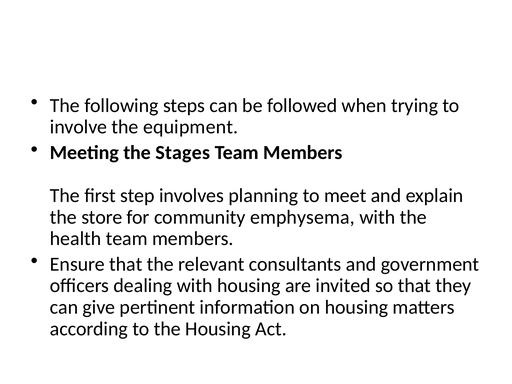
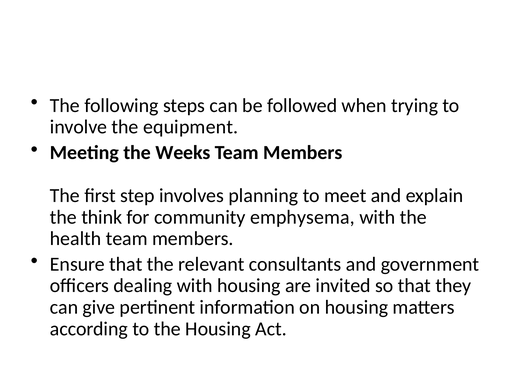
Stages: Stages -> Weeks (183, 153)
store: store -> think (102, 217)
